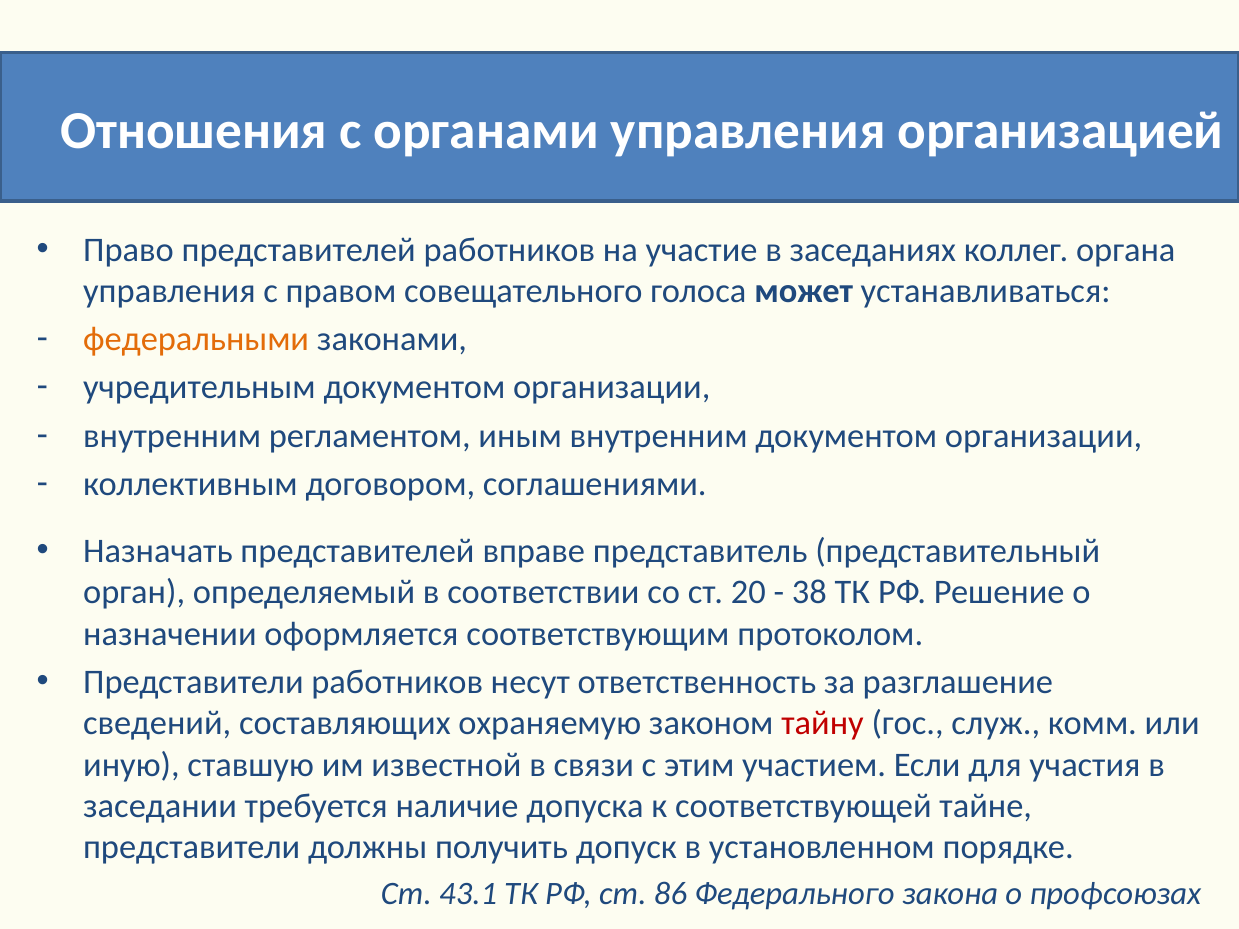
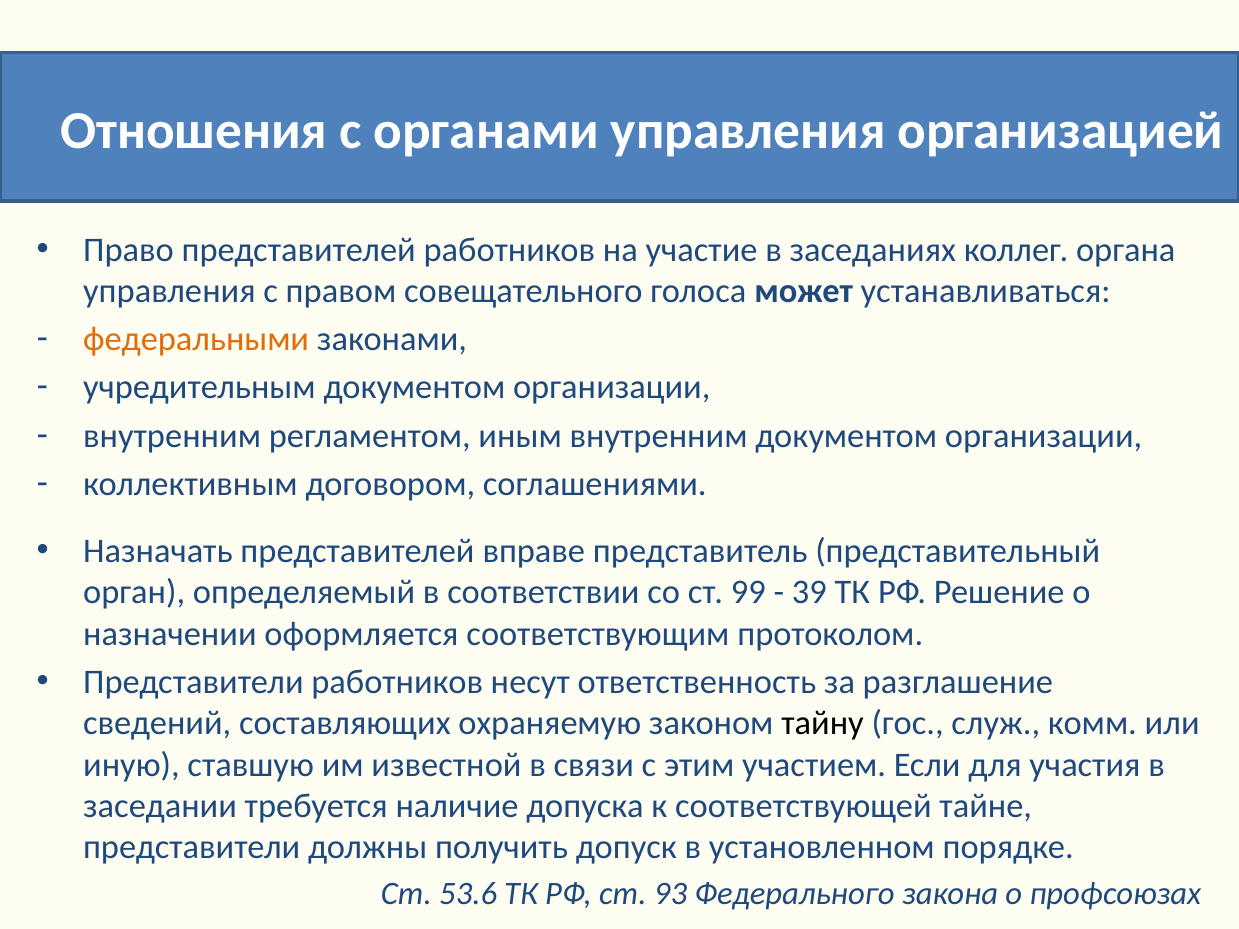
20: 20 -> 99 (748, 593)
38: 38 -> 39 (809, 593)
тайну colour: red -> black (823, 724)
43.1: 43.1 -> 53.6 (468, 894)
86: 86 -> 93 (670, 894)
